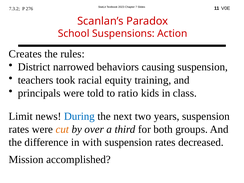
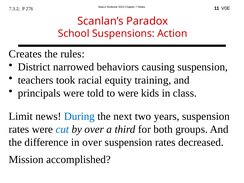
to ratio: ratio -> were (128, 93)
cut colour: orange -> blue (62, 129)
in with: with -> over (92, 142)
